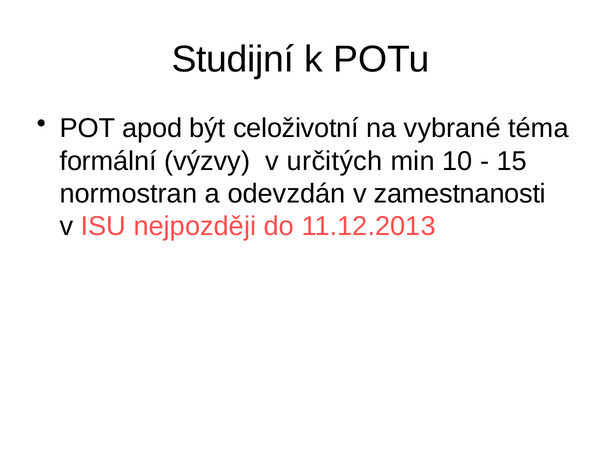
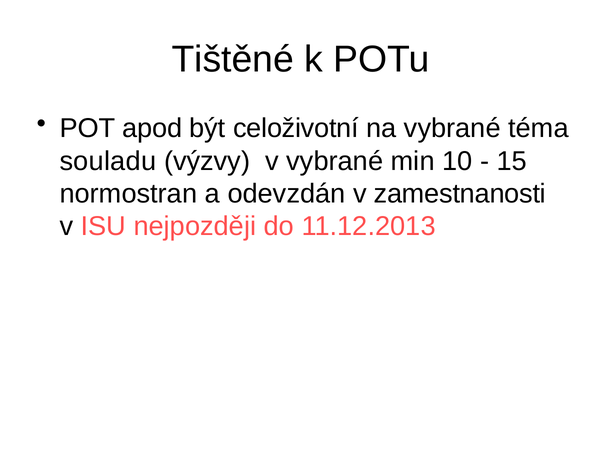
Studijní: Studijní -> Tištěné (233, 59)
formální: formální -> souladu (108, 161)
v určitých: určitých -> vybrané (335, 161)
